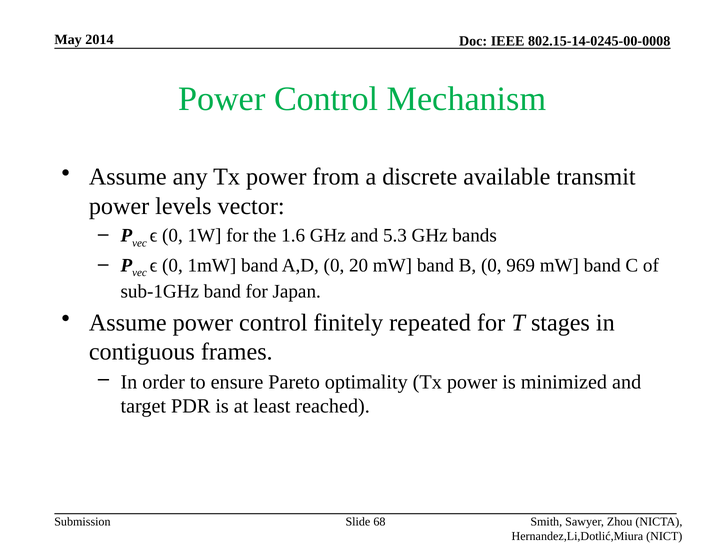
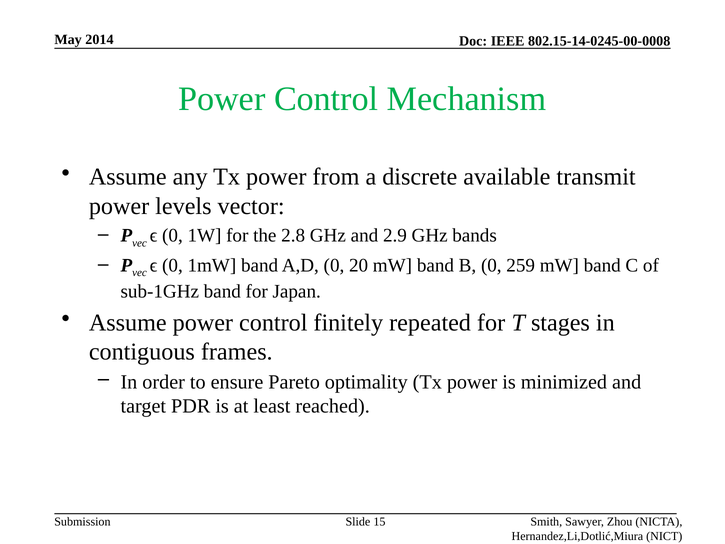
1.6: 1.6 -> 2.8 (293, 235)
5.3: 5.3 -> 2.9 (395, 235)
969: 969 -> 259 (521, 265)
68: 68 -> 15 (379, 521)
